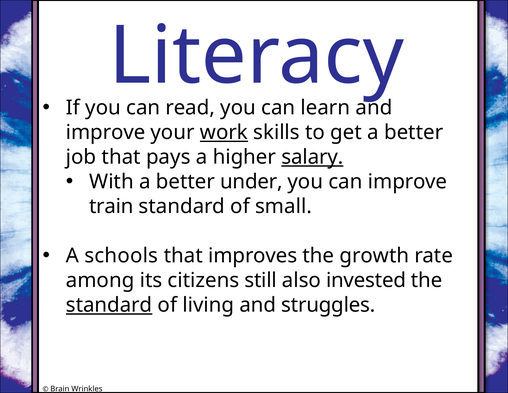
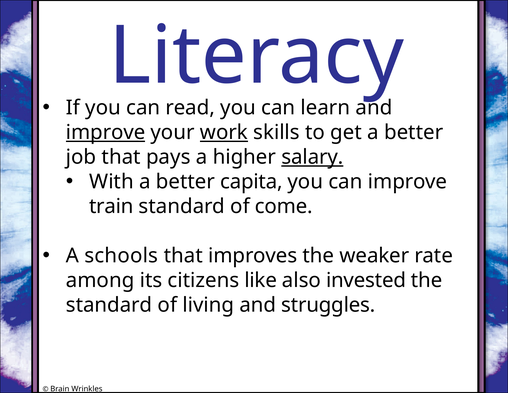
improve underline: none -> present (106, 132)
under: under -> capita (251, 182)
small: small -> come (284, 206)
growth: growth -> weaker (374, 255)
still: still -> like (261, 280)
standard underline: present -> none (109, 305)
